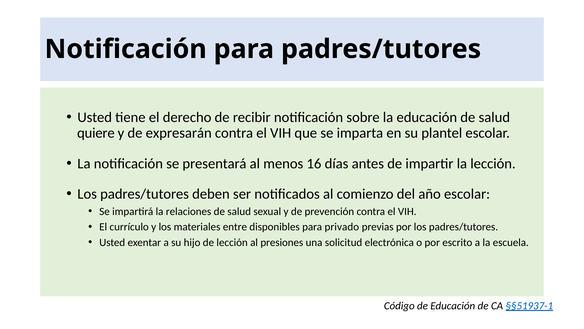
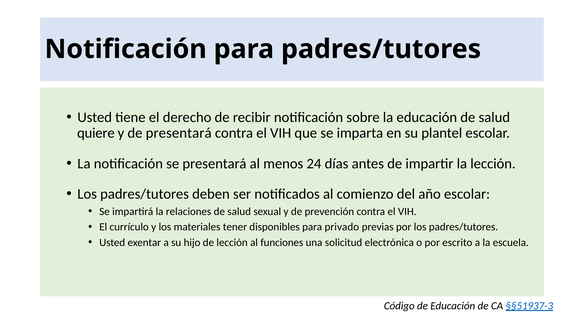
de expresarán: expresarán -> presentará (179, 133)
16: 16 -> 24 (314, 163)
entre: entre -> tener (235, 227)
presiones: presiones -> funciones (282, 242)
§§51937-1: §§51937-1 -> §§51937-3 (529, 305)
